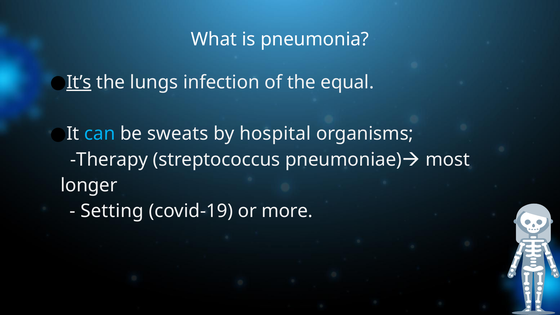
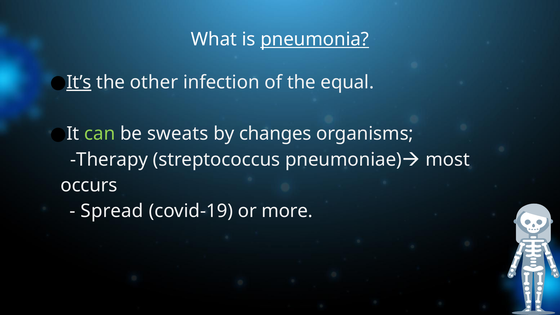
pneumonia underline: none -> present (315, 39)
lungs: lungs -> other (154, 82)
can colour: light blue -> light green (100, 134)
hospital: hospital -> changes (275, 134)
longer: longer -> occurs (89, 185)
Setting: Setting -> Spread (112, 211)
